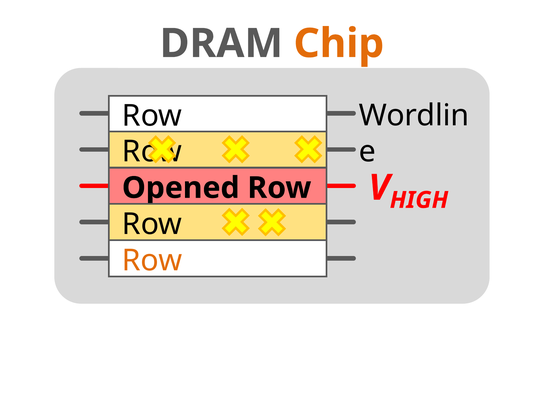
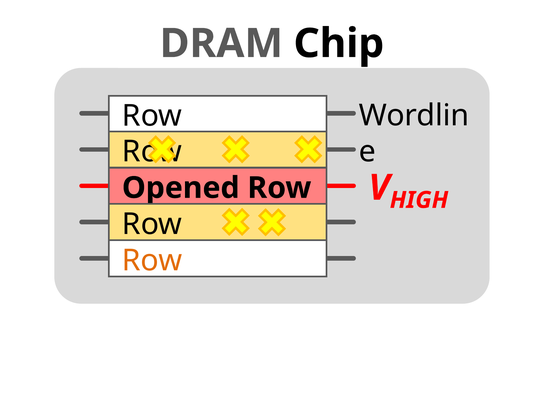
Chip colour: orange -> black (339, 44)
